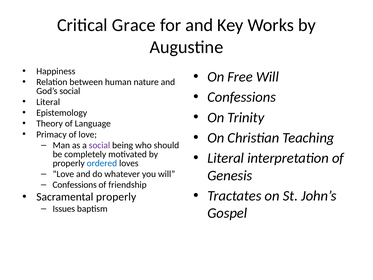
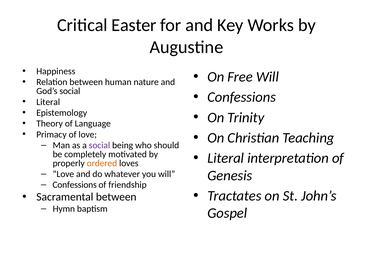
Grace: Grace -> Easter (134, 25)
ordered colour: blue -> orange (102, 163)
Sacramental properly: properly -> between (116, 197)
Issues: Issues -> Hymn (64, 209)
